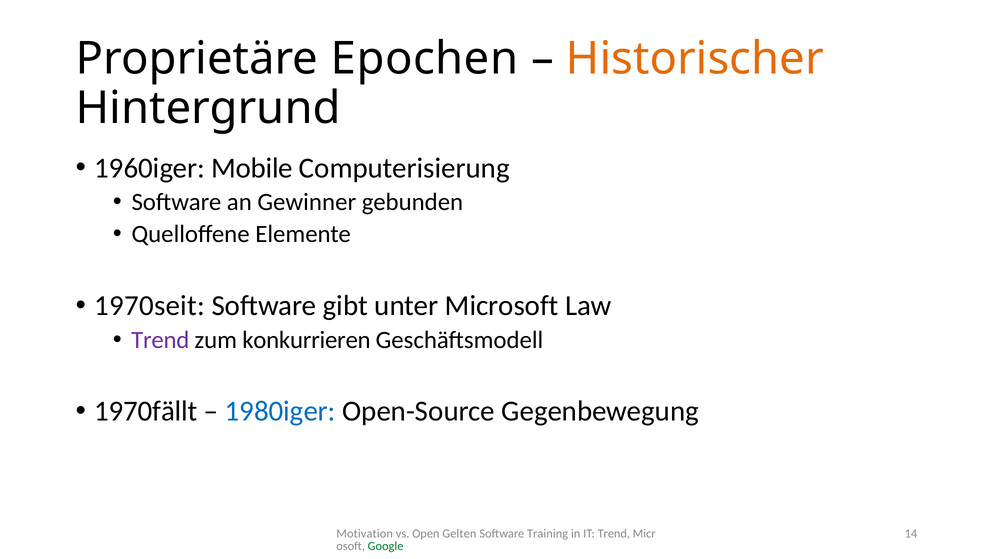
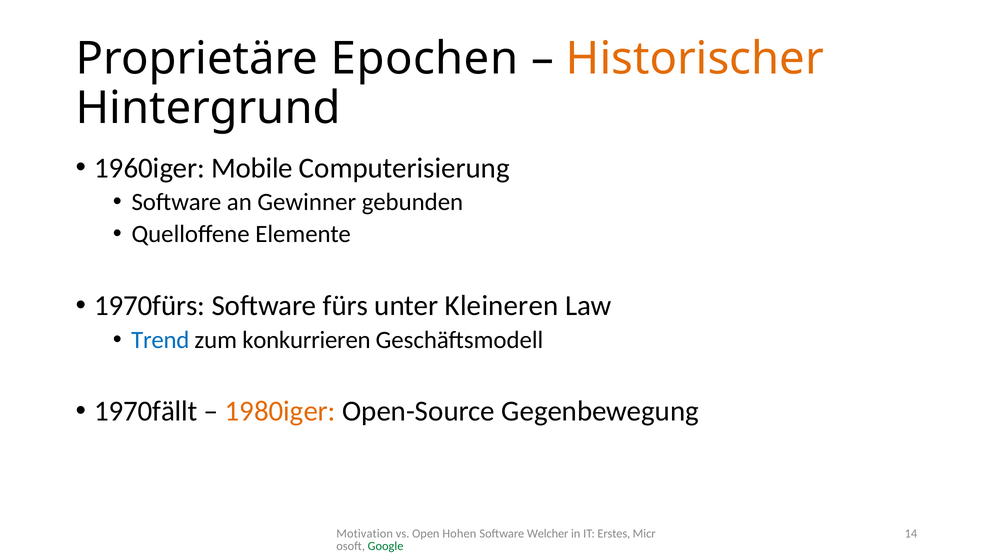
1970seit: 1970seit -> 1970fürs (150, 305)
gibt: gibt -> fürs (345, 305)
Microsoft: Microsoft -> Kleineren (502, 305)
Trend colour: purple -> blue (160, 340)
1980iger colour: blue -> orange (280, 411)
Gelten: Gelten -> Hohen (459, 533)
Training: Training -> Welcher (548, 533)
IT Trend: Trend -> Erstes (614, 533)
